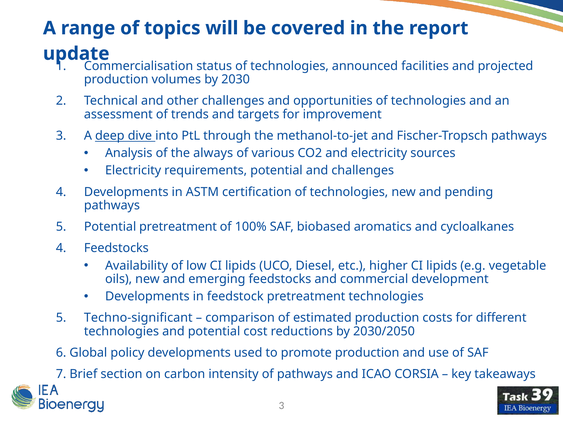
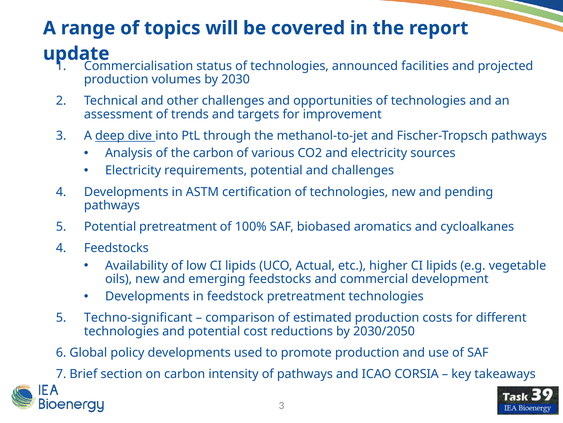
the always: always -> carbon (213, 153)
Diesel: Diesel -> Actual (315, 265)
